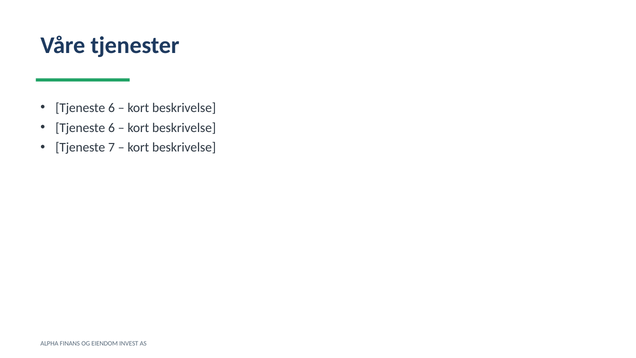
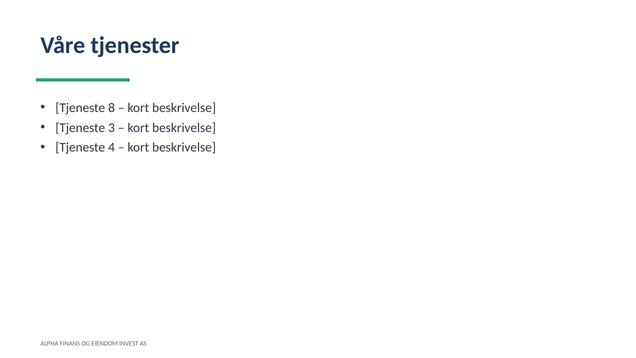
6: 6 -> 8 (112, 108)
6: 6 -> 3 (112, 128)
7: 7 -> 4 (112, 147)
